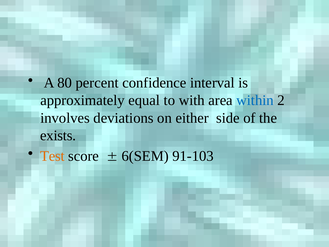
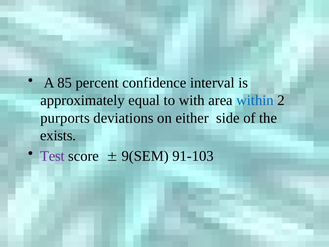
80: 80 -> 85 (65, 83)
involves: involves -> purports (65, 118)
Test colour: orange -> purple (52, 156)
6(SEM: 6(SEM -> 9(SEM (145, 156)
